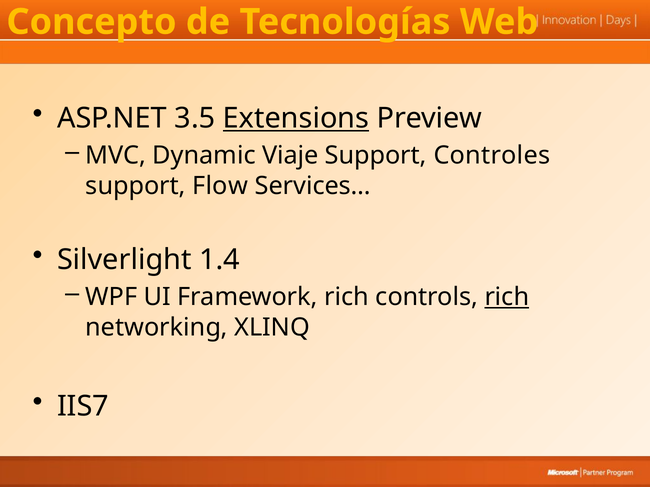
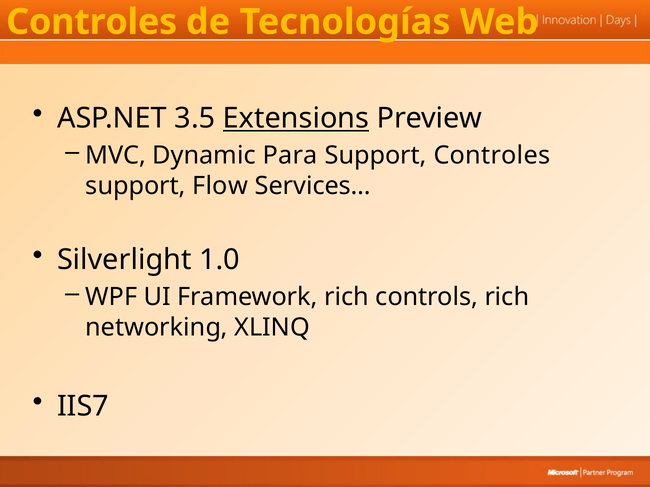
Concepto: Concepto -> Controles (92, 22)
Viaje: Viaje -> Para (290, 156)
1.4: 1.4 -> 1.0 (220, 260)
rich underline: present -> none (507, 297)
